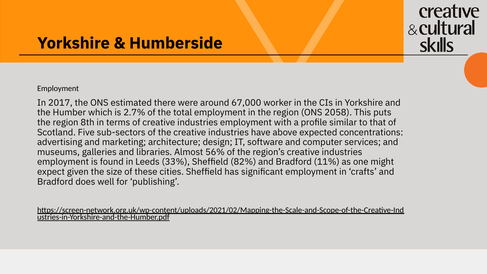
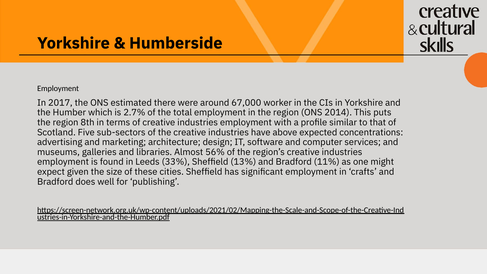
2058: 2058 -> 2014 (338, 113)
82%: 82% -> 13% (243, 162)
